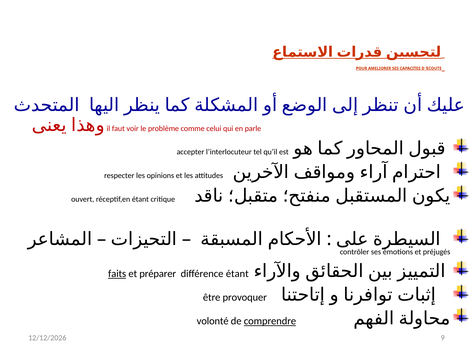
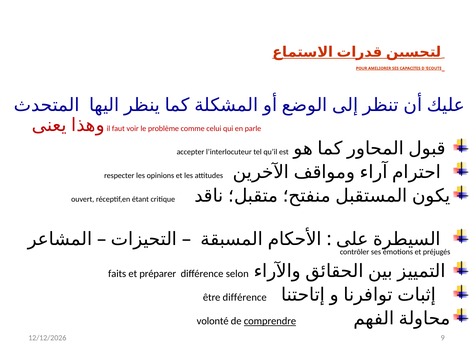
faits underline: present -> none (117, 274)
différence étant: étant -> selon (237, 274)
être provoquer: provoquer -> différence (245, 298)
